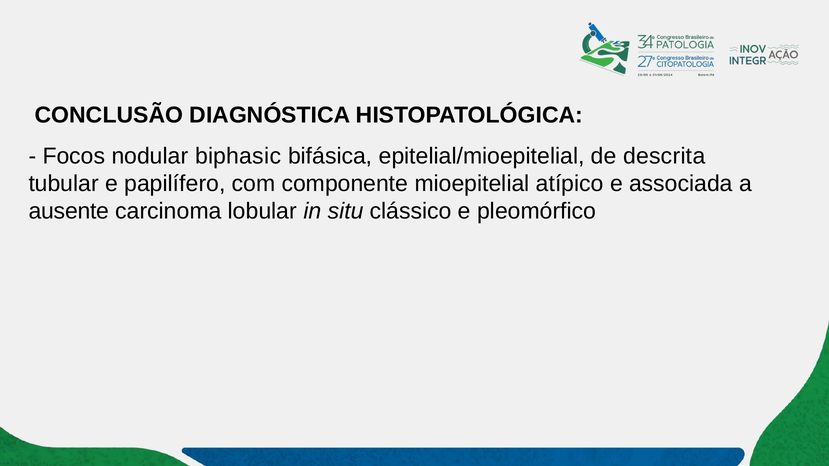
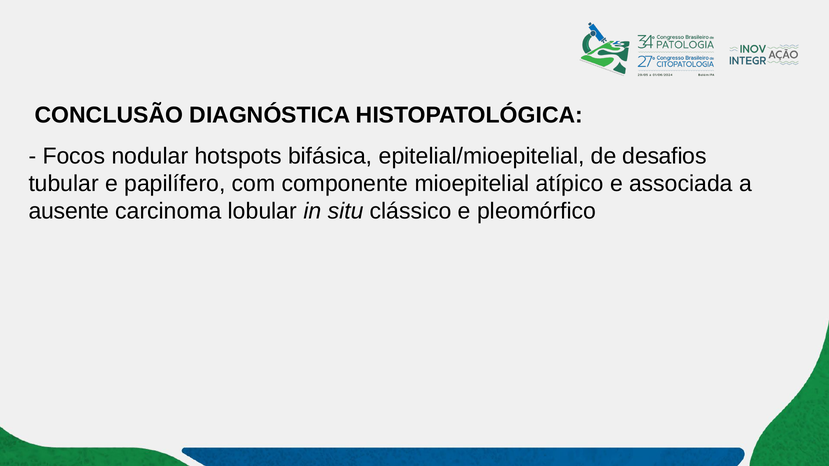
biphasic: biphasic -> hotspots (238, 156)
descrita: descrita -> desafios (665, 156)
